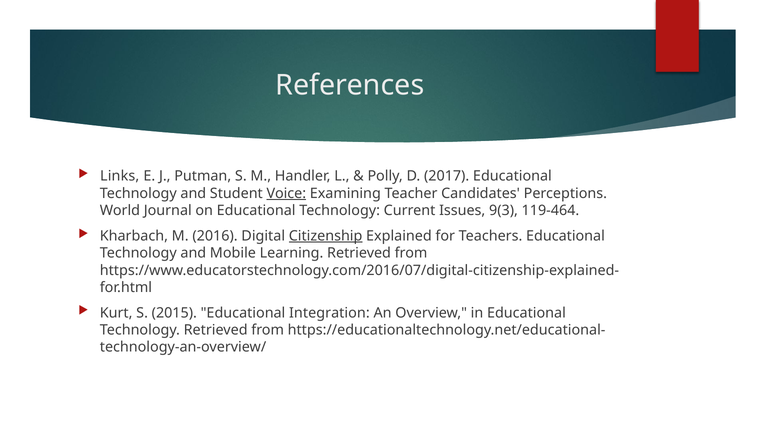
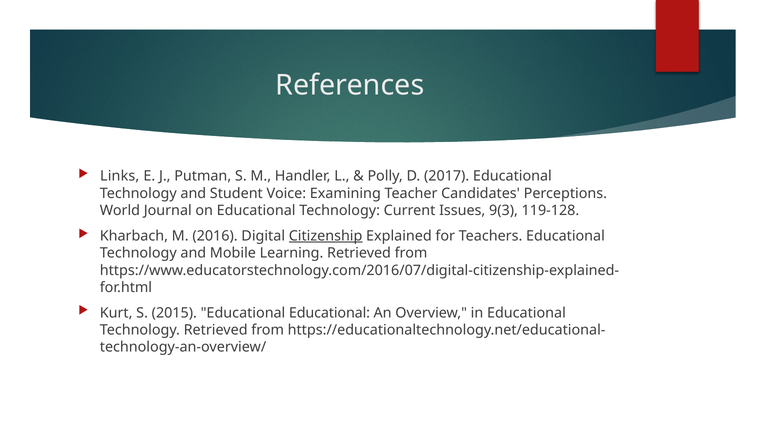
Voice underline: present -> none (286, 193)
119-464: 119-464 -> 119-128 (550, 211)
Educational Integration: Integration -> Educational (329, 313)
